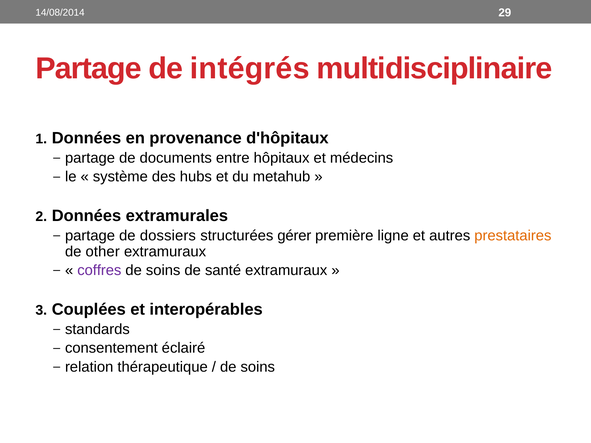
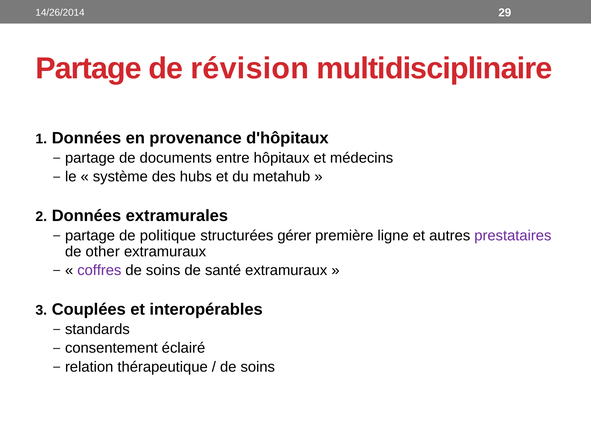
14/08/2014: 14/08/2014 -> 14/26/2014 (60, 12)
intégrés: intégrés -> révision (250, 69)
dossiers: dossiers -> politique (168, 236)
prestataires colour: orange -> purple (513, 236)
